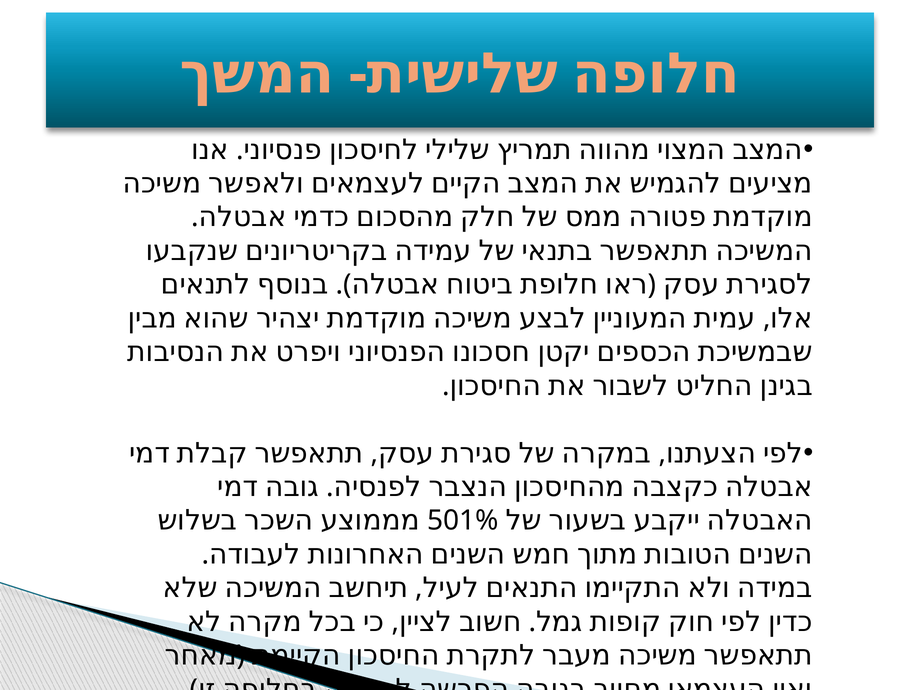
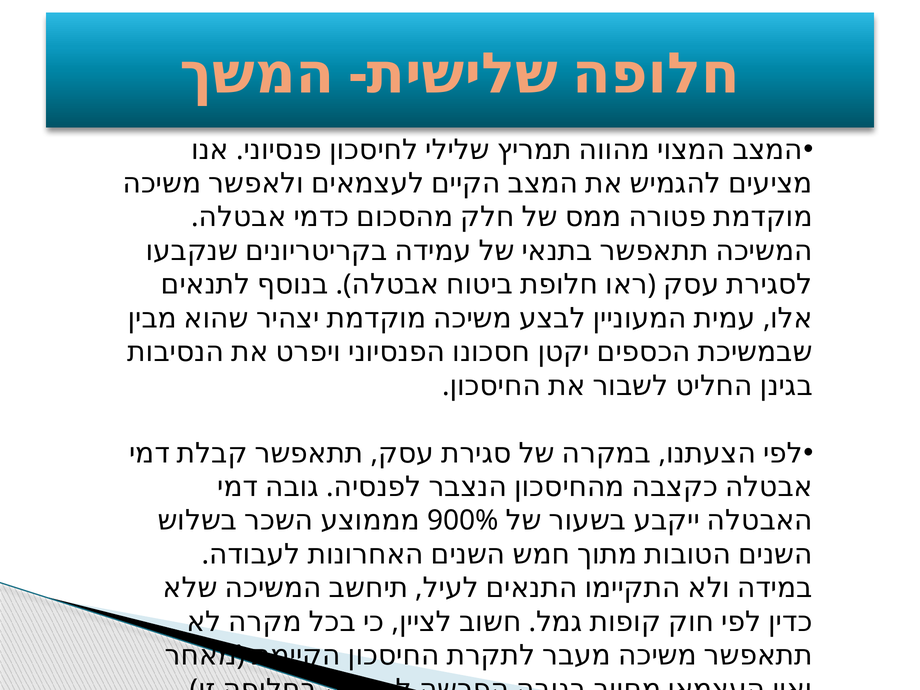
501%: 501% -> 900% (463, 521)
